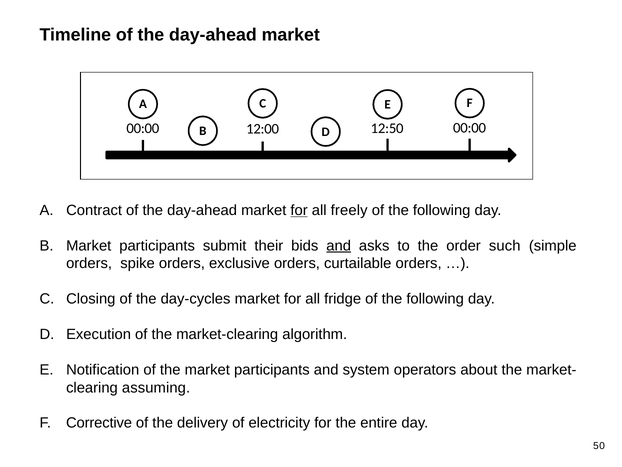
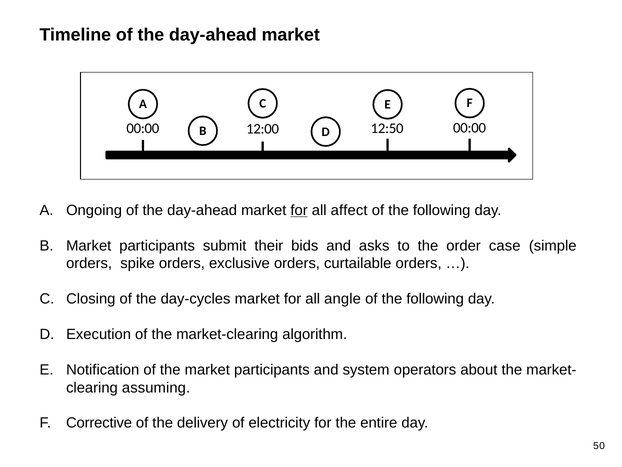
Contract: Contract -> Ongoing (94, 210)
freely: freely -> affect (349, 210)
and underline: present -> none (339, 246)
such: such -> case (505, 246)
fridge: fridge -> angle (343, 299)
